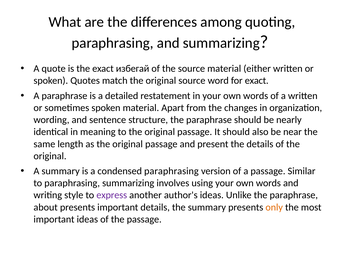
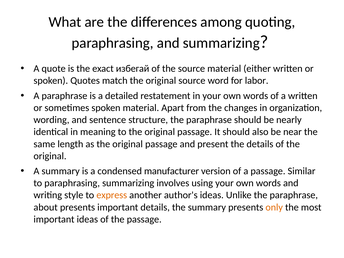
for exact: exact -> labor (257, 81)
condensed paraphrasing: paraphrasing -> manufacturer (172, 171)
express colour: purple -> orange (112, 195)
